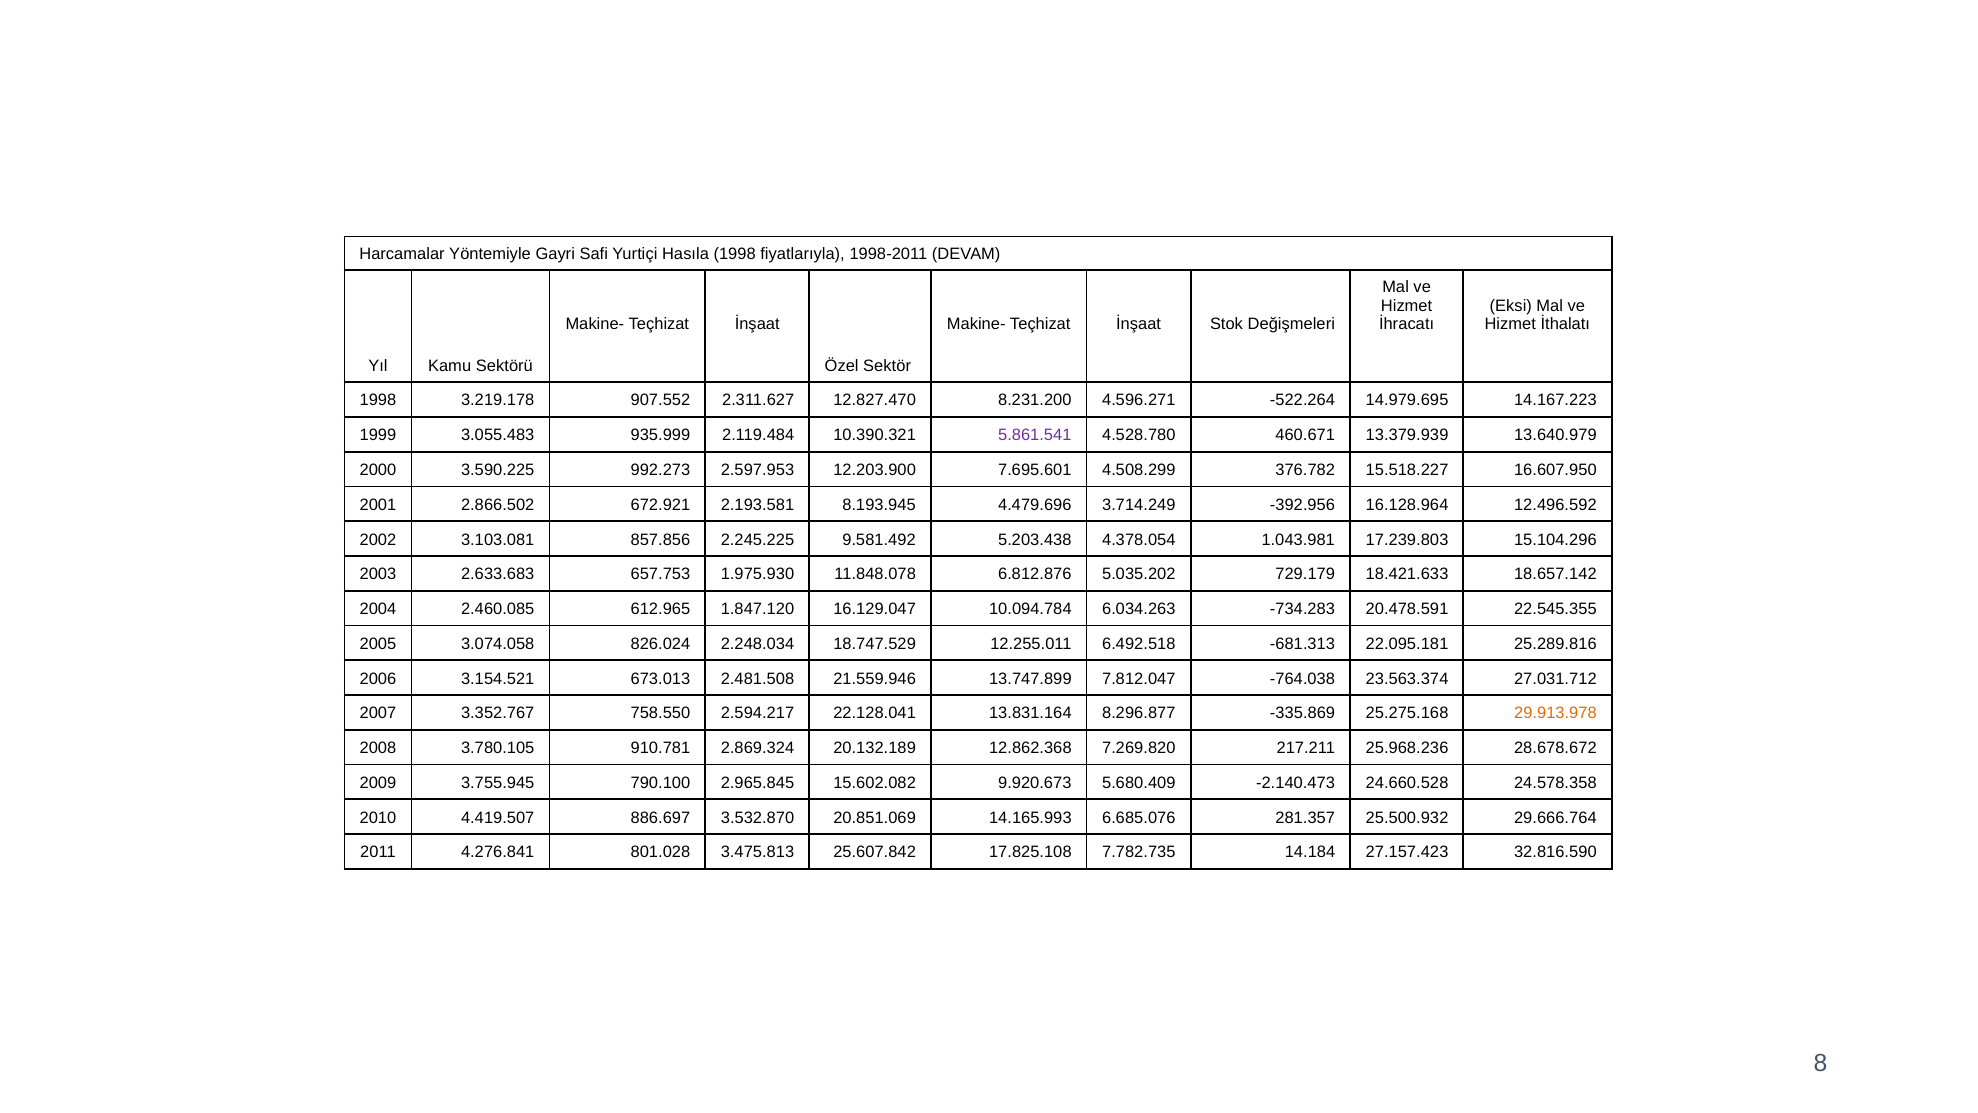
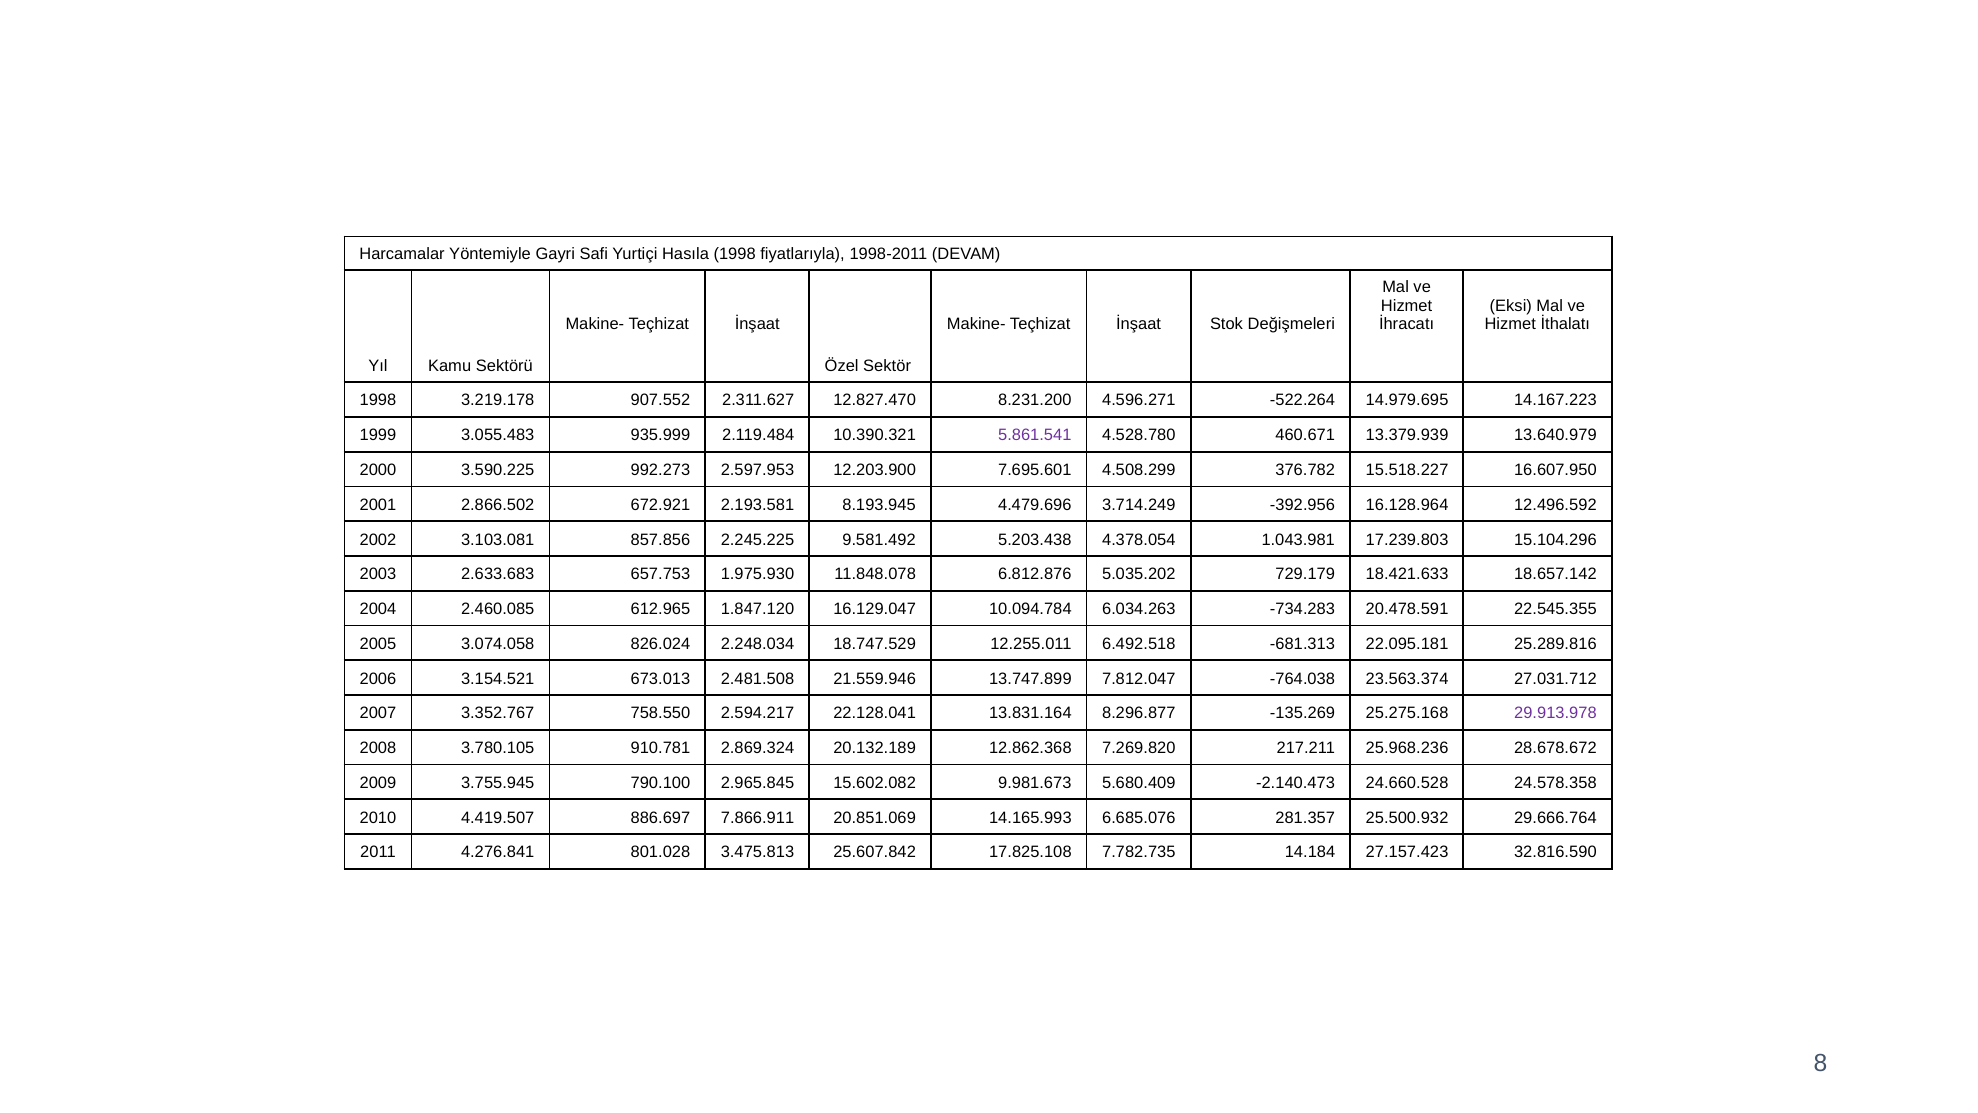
-335.869: -335.869 -> -135.269 (1303, 713)
29.913.978 colour: orange -> purple (1555, 713)
9.920.673: 9.920.673 -> 9.981.673 (1035, 783)
3.532.870: 3.532.870 -> 7.866.911 (757, 817)
